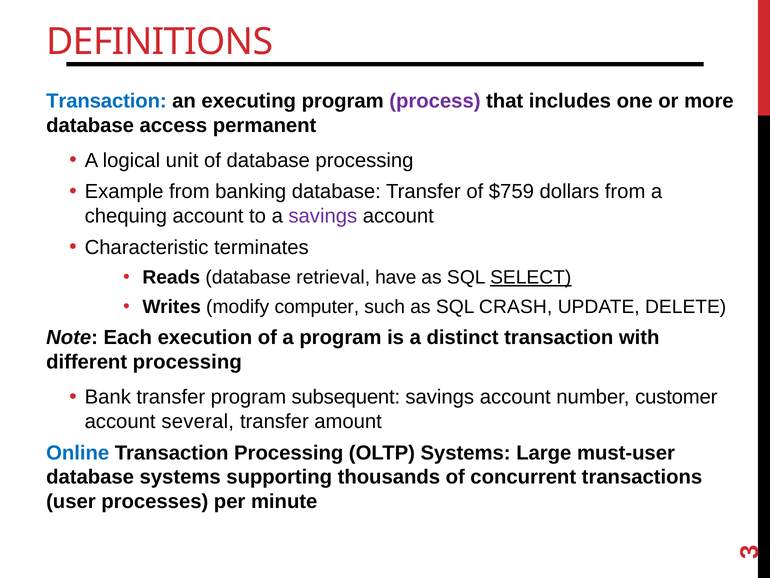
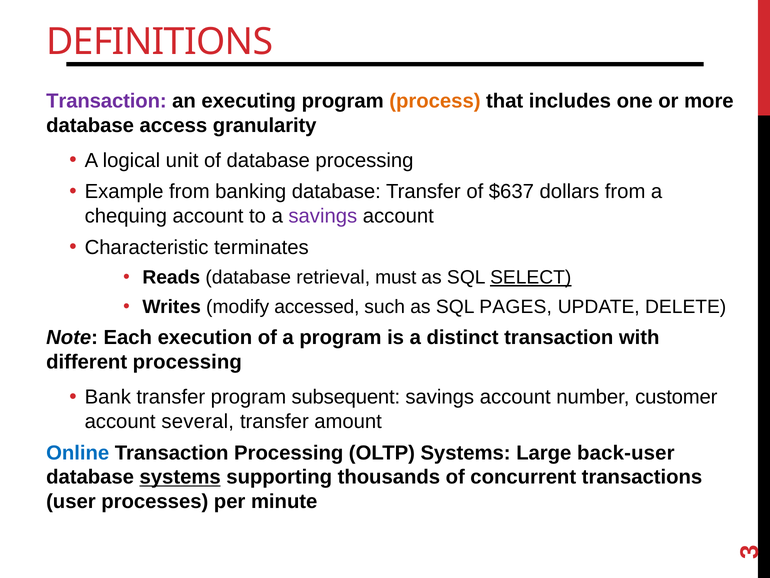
Transaction colour: blue -> purple (106, 101)
process colour: purple -> orange (435, 101)
permanent: permanent -> granularity (265, 125)
$759: $759 -> $637 (511, 192)
have: have -> must (396, 277)
computer: computer -> accessed (317, 307)
CRASH: CRASH -> PAGES (516, 307)
must-user: must-user -> back-user (626, 452)
systems underline: none -> present (180, 477)
